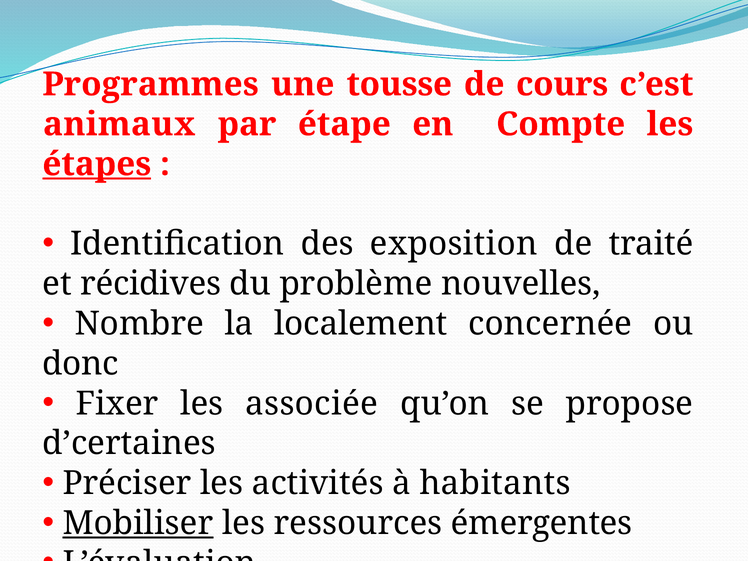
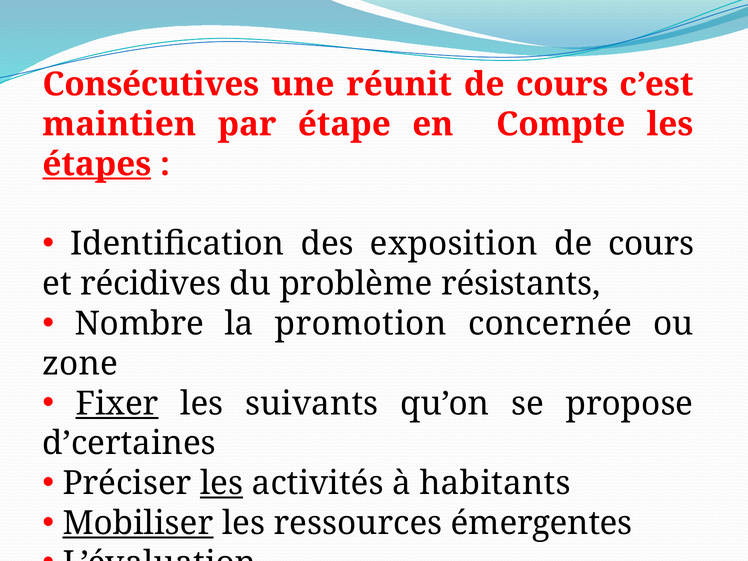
Programmes: Programmes -> Consécutives (151, 84)
tousse: tousse -> réunit (399, 84)
animaux: animaux -> maintien (119, 124)
traité: traité -> cours (651, 244)
nouvelles: nouvelles -> résistants (521, 284)
localement: localement -> promotion (361, 324)
donc: donc -> zone (80, 364)
Fixer underline: none -> present (117, 404)
associée: associée -> suivants (312, 404)
les underline: none -> present (222, 483)
